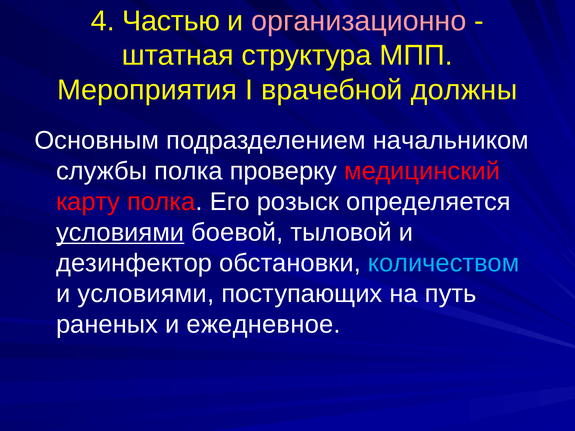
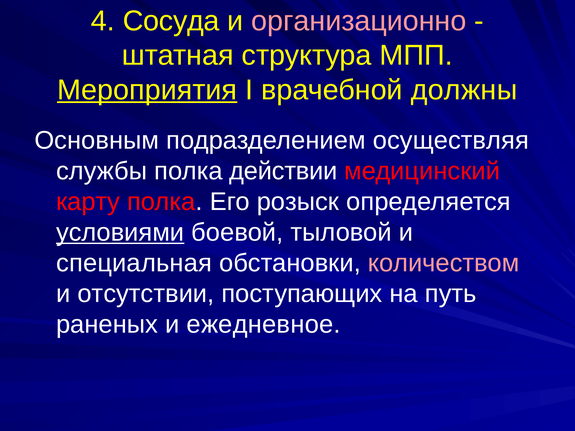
Частью: Частью -> Сосуда (171, 21)
Мероприятия underline: none -> present (147, 90)
начальником: начальником -> осуществляя (451, 140)
проверку: проверку -> действии (283, 171)
дезинфектор: дезинфектор -> специальная (134, 263)
количеством colour: light blue -> pink (444, 263)
и условиями: условиями -> отсутствии (146, 294)
